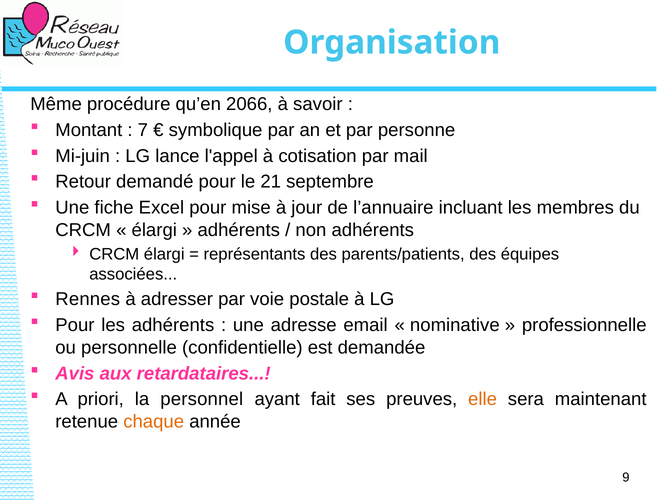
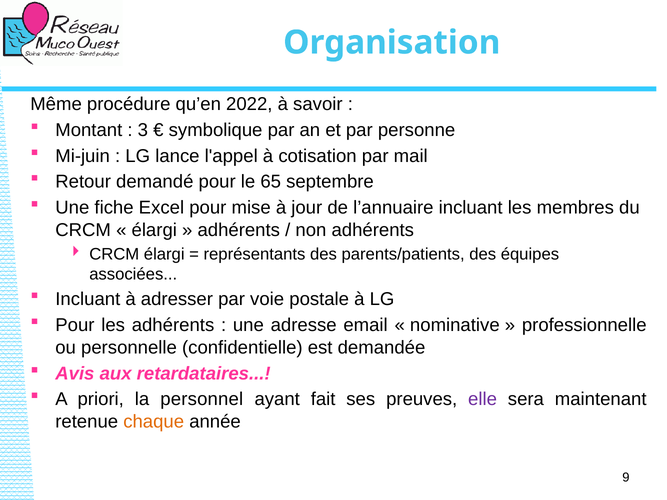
2066: 2066 -> 2022 (249, 104)
7: 7 -> 3 (143, 130)
21: 21 -> 65 (271, 182)
Rennes: Rennes -> Incluant (88, 299)
elle colour: orange -> purple (483, 400)
